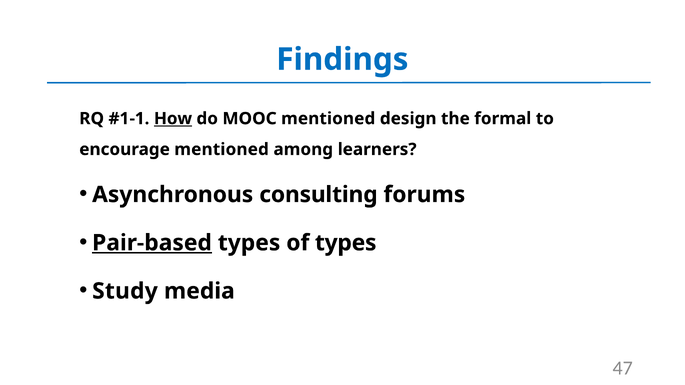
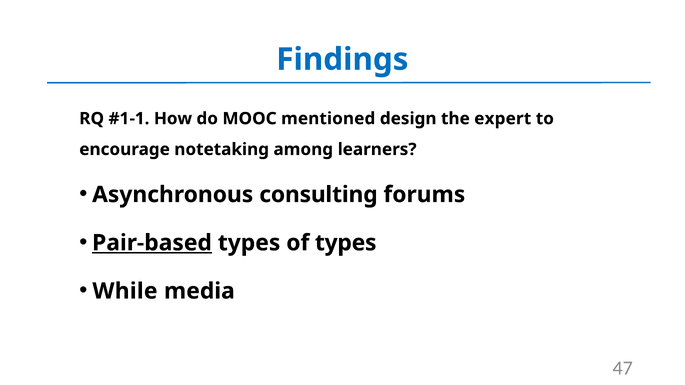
How underline: present -> none (173, 119)
formal: formal -> expert (503, 119)
encourage mentioned: mentioned -> notetaking (222, 150)
Study: Study -> While (125, 291)
